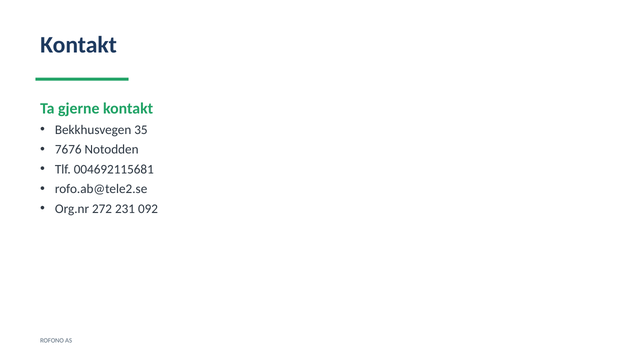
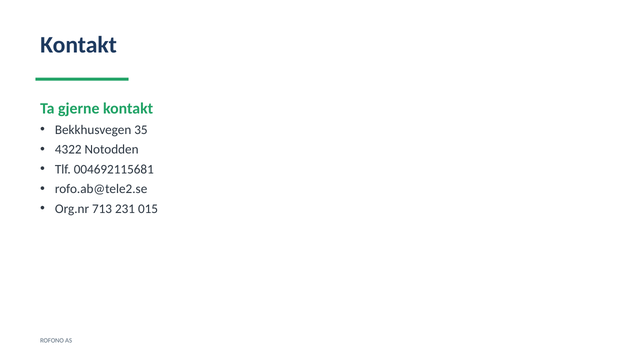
7676: 7676 -> 4322 (68, 149)
272: 272 -> 713 (102, 209)
092: 092 -> 015 (148, 209)
